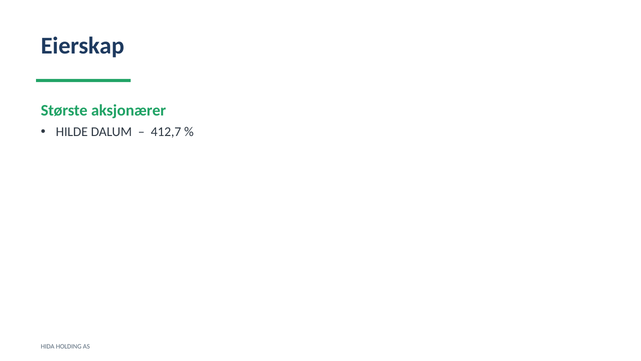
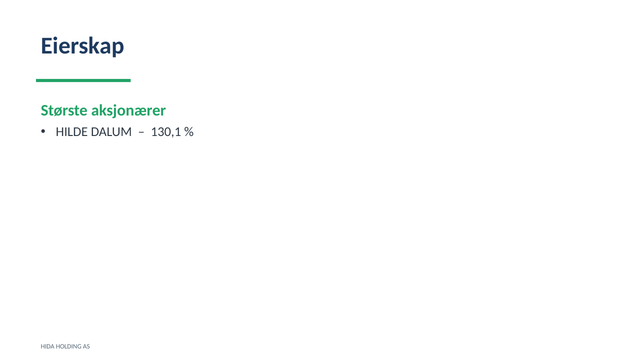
412,7: 412,7 -> 130,1 (166, 132)
